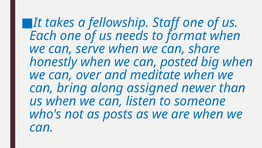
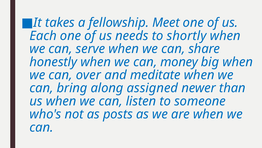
Staff: Staff -> Meet (166, 23)
format: format -> shortly (187, 36)
posted: posted -> money (179, 62)
